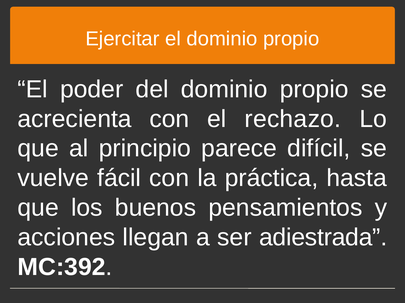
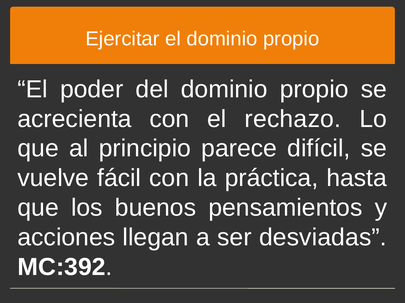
adiestrada: adiestrada -> desviadas (323, 238)
